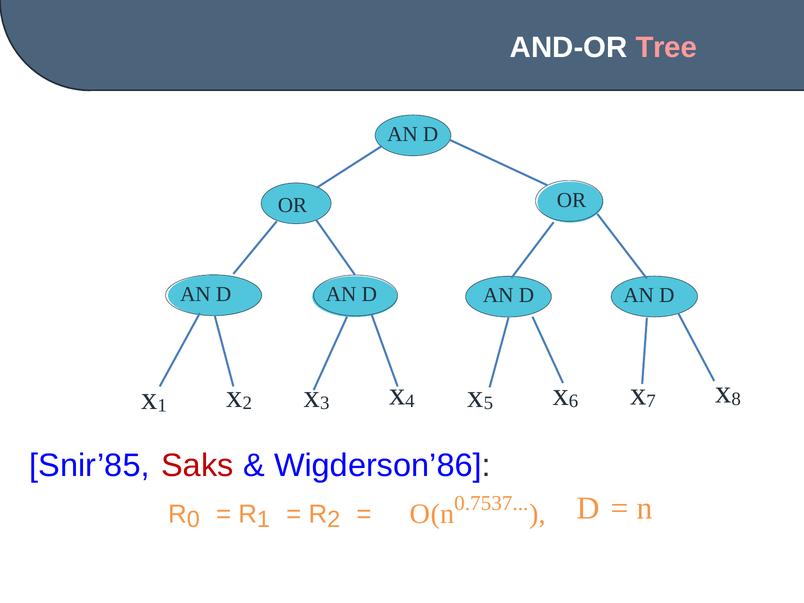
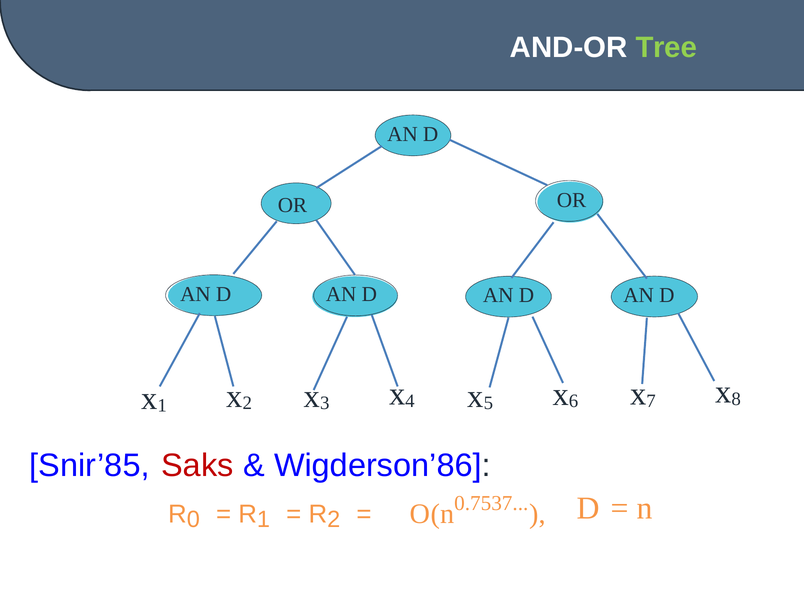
Tree colour: pink -> light green (666, 48)
